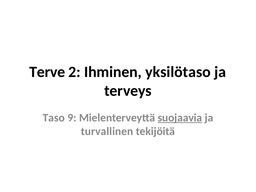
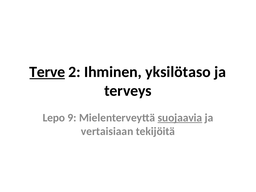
Terve underline: none -> present (47, 72)
Taso: Taso -> Lepo (54, 118)
turvallinen: turvallinen -> vertaisiaan (107, 131)
